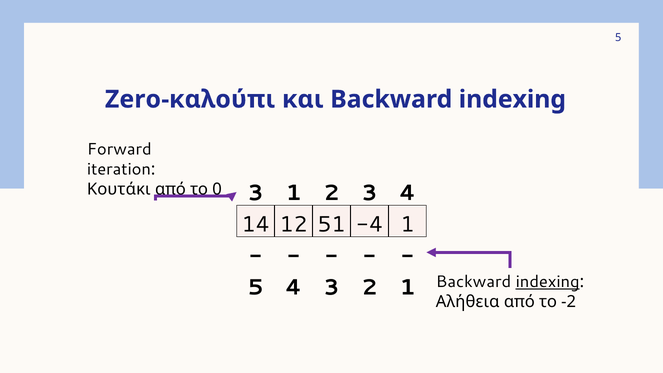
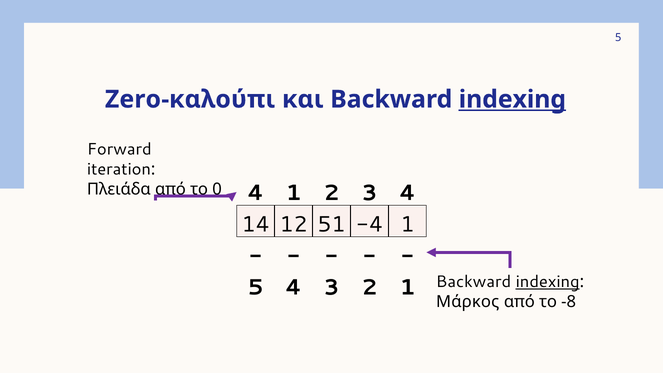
indexing underline: none -> present (512, 99)
Κουτάκι: Κουτάκι -> Πλειάδα (119, 189)
3: 3 -> 4 (256, 193)
Αλήθεια: Αλήθεια -> Μάρκος (468, 302)
-2: -2 -> -8 (569, 302)
